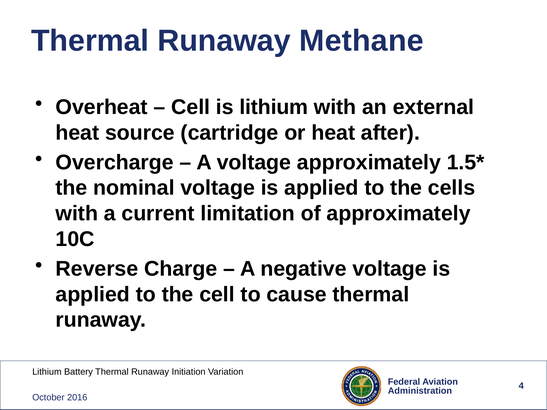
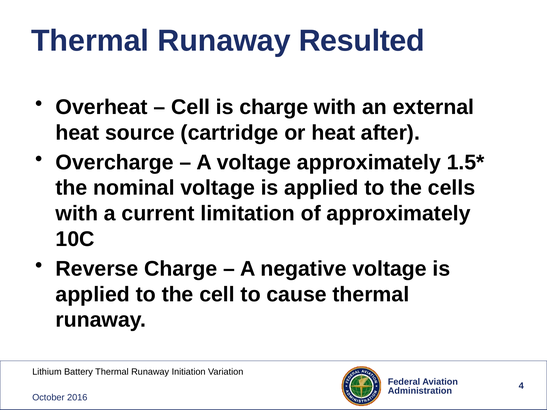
Methane: Methane -> Resulted (362, 41)
is lithium: lithium -> charge (274, 107)
